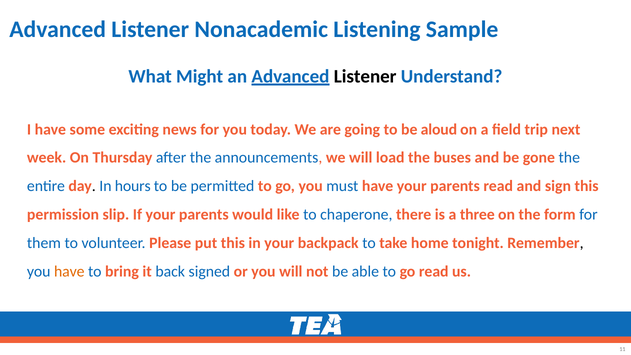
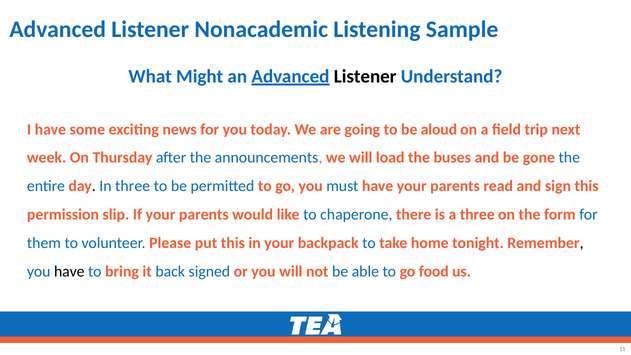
In hours: hours -> three (133, 186)
have colour: orange -> black (69, 271)
go read: read -> food (434, 271)
